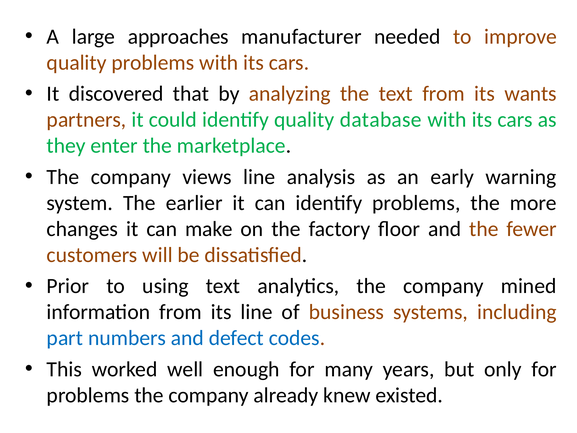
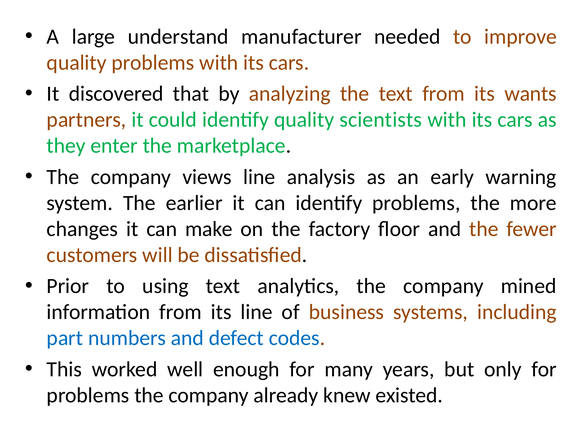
approaches: approaches -> understand (178, 37)
database: database -> scientists (381, 120)
